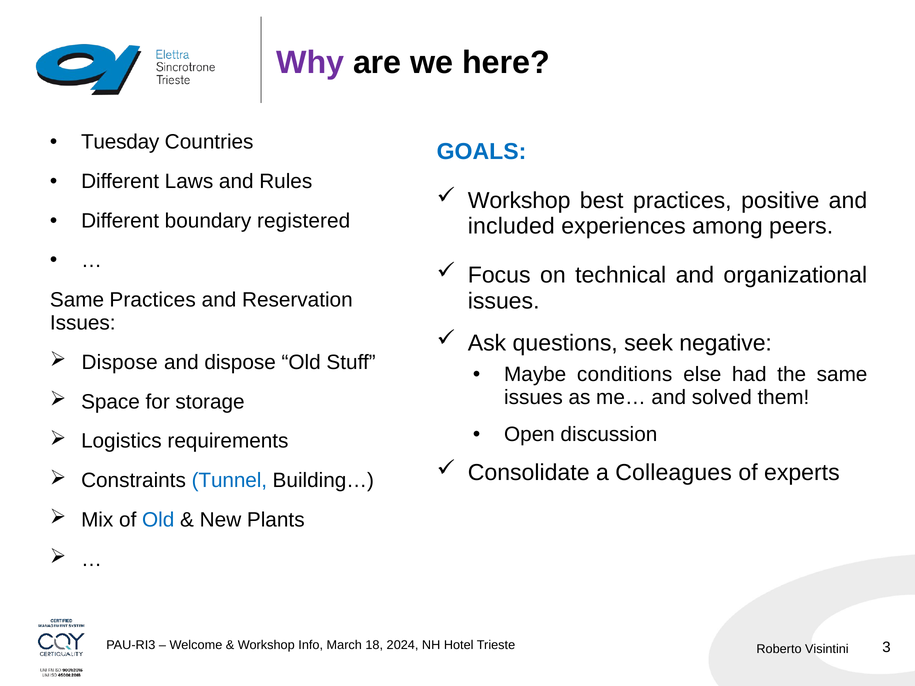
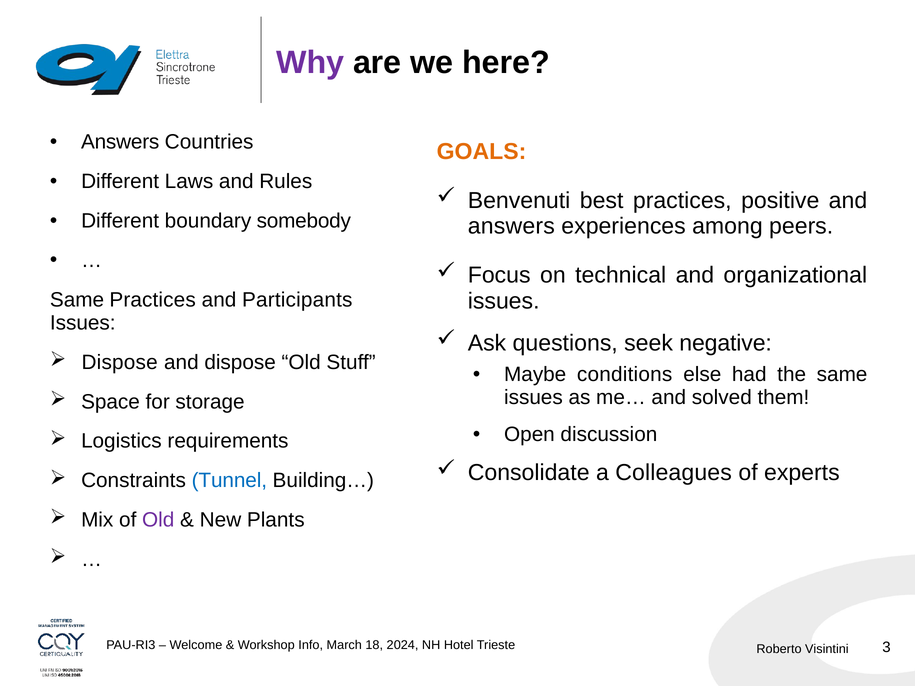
Tuesday: Tuesday -> Answers (120, 142)
GOALS colour: blue -> orange (481, 152)
Workshop: Workshop -> Benvenuti (519, 201)
registered: registered -> somebody (304, 221)
included: included -> answers (511, 226)
Reservation: Reservation -> Participants (297, 300)
Old colour: blue -> purple (158, 520)
